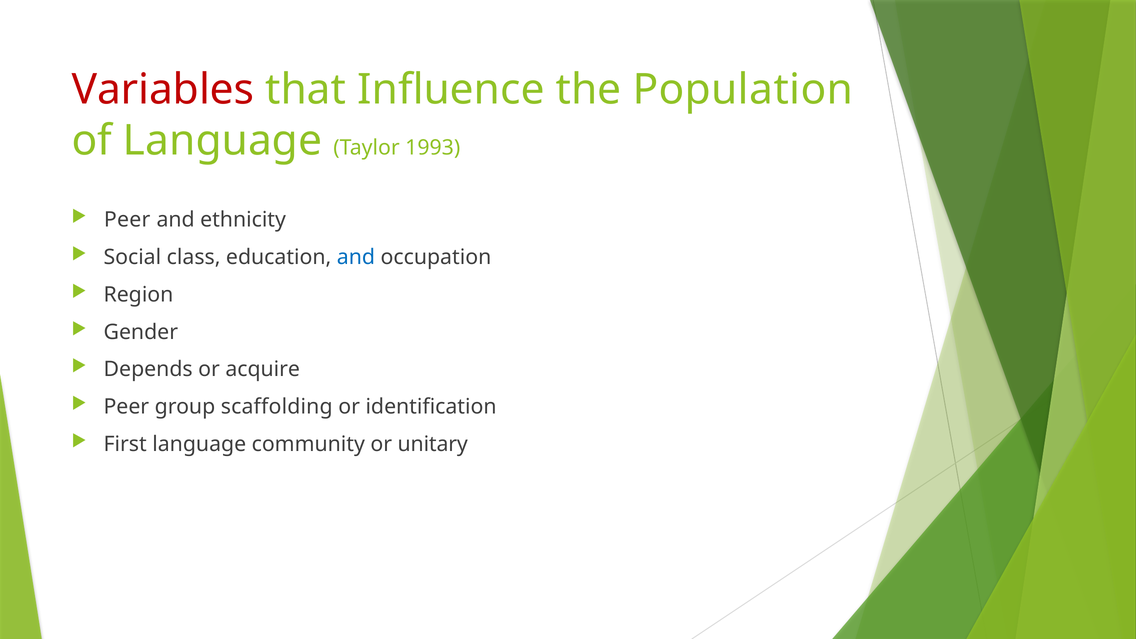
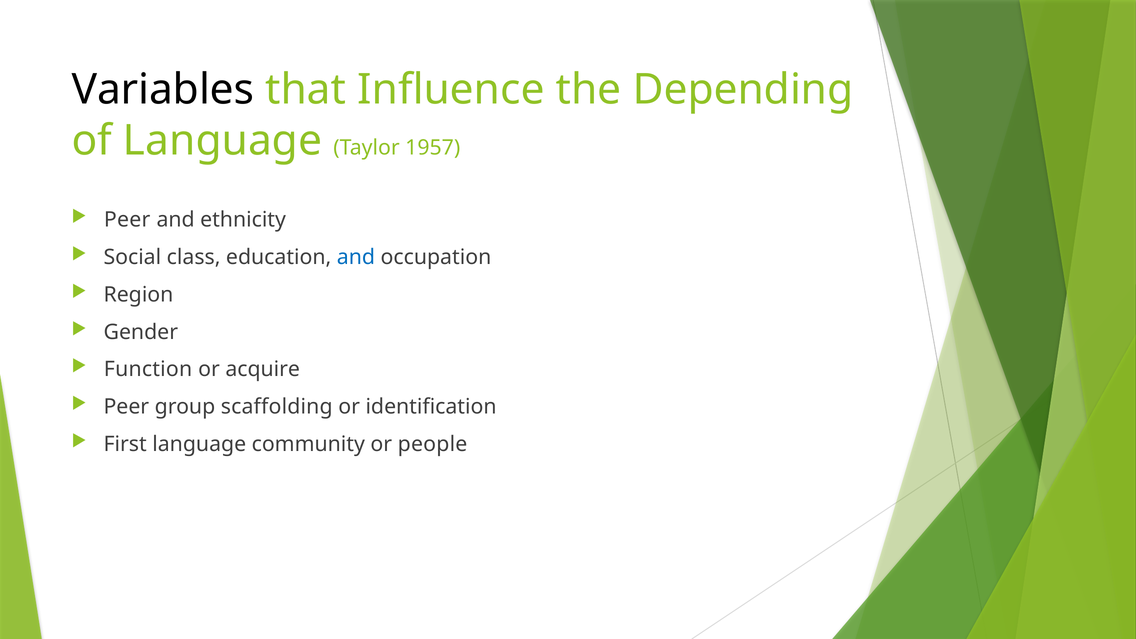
Variables colour: red -> black (163, 90)
Population: Population -> Depending (743, 90)
1993: 1993 -> 1957 (433, 148)
Depends: Depends -> Function (148, 369)
unitary: unitary -> people (433, 444)
